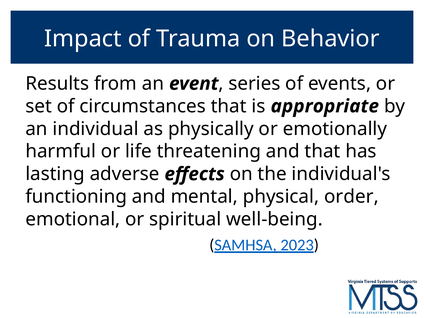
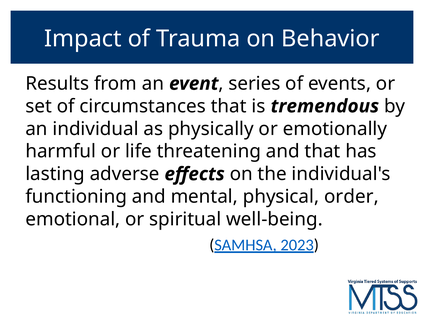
appropriate: appropriate -> tremendous (325, 106)
